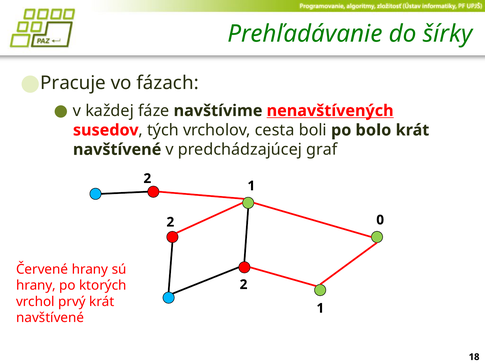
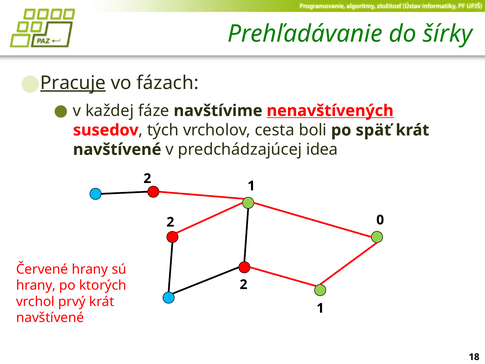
Pracuje underline: none -> present (73, 83)
bolo: bolo -> späť (373, 130)
graf: graf -> idea (322, 149)
